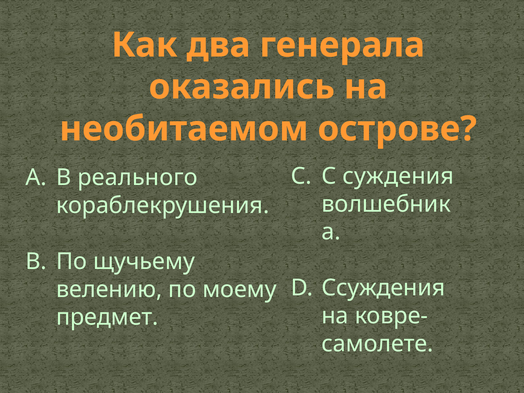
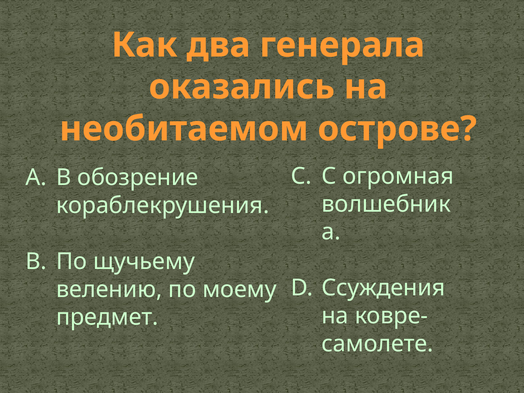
суждения: суждения -> огромная (398, 176)
реального: реального -> обозрение (138, 178)
